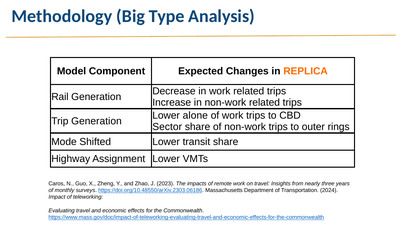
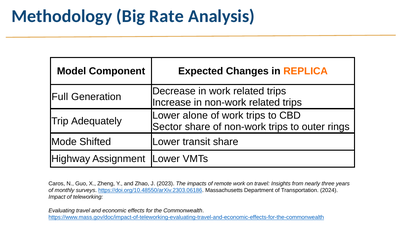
Type: Type -> Rate (166, 16)
Rail: Rail -> Full (60, 97)
Trip Generation: Generation -> Adequately (96, 121)
